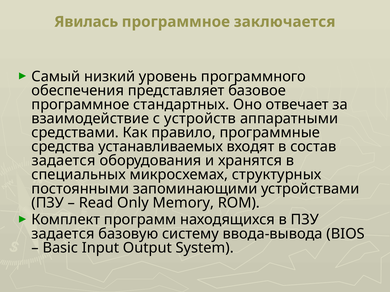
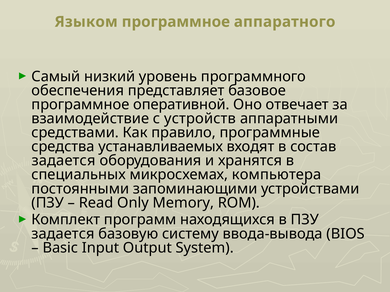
Явилась: Явилась -> Языком (86, 22)
заключается: заключается -> аппаратного (285, 22)
стандартных: стандартных -> оперативной (181, 105)
структурных: структурных -> компьютера (277, 175)
